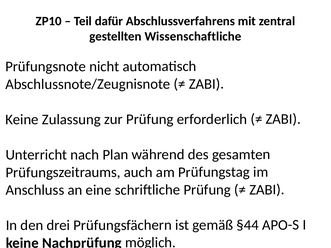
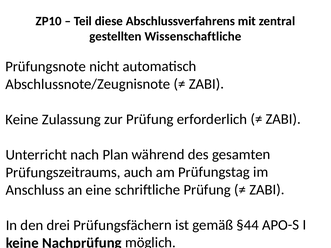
dafür: dafür -> diese (109, 21)
